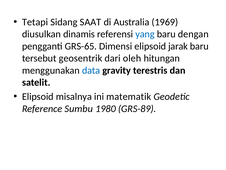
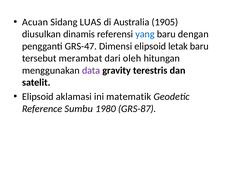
Tetapi: Tetapi -> Acuan (35, 22)
SAAT: SAAT -> LUAS (91, 22)
1969: 1969 -> 1905 (165, 22)
GRS-65: GRS-65 -> GRS-47 (81, 46)
jarak: jarak -> letak (178, 46)
geosentrik: geosentrik -> merambat (80, 58)
data colour: blue -> purple (91, 70)
misalnya: misalnya -> aklamasi (74, 96)
GRS-89: GRS-89 -> GRS-87 (137, 108)
